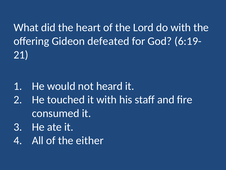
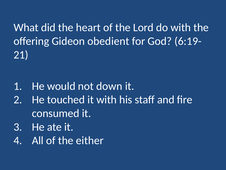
defeated: defeated -> obedient (108, 41)
heard: heard -> down (109, 86)
